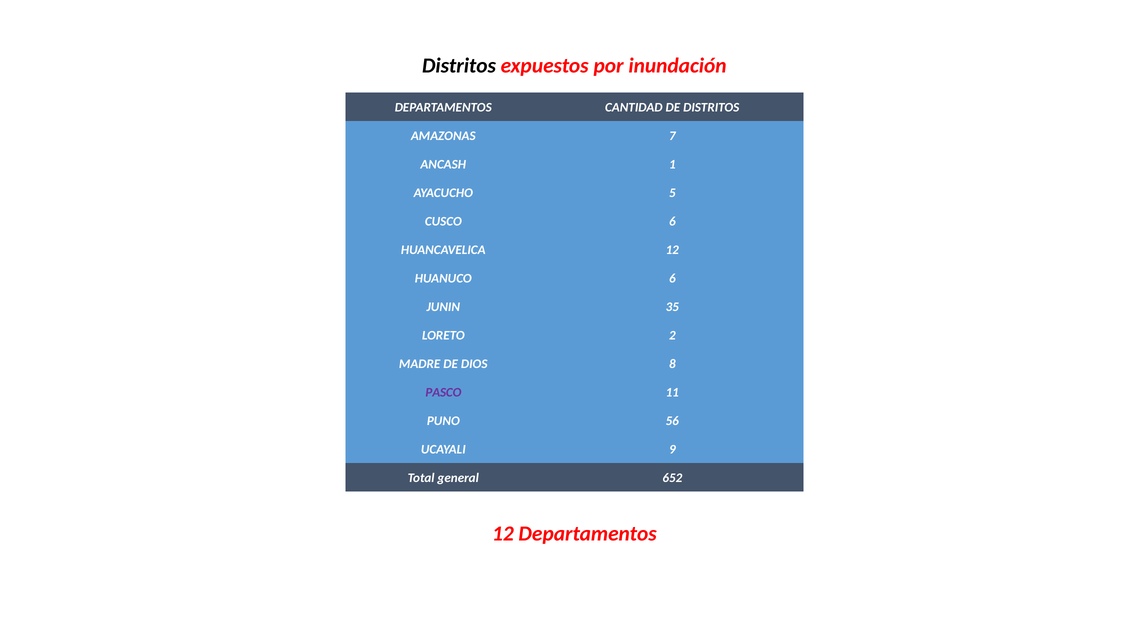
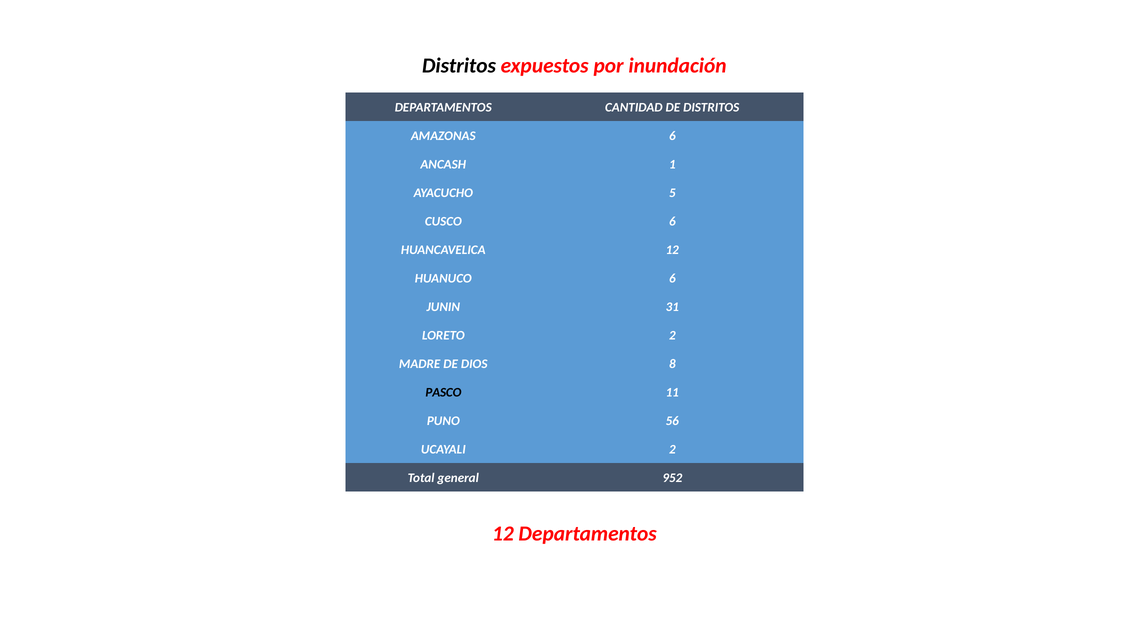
AMAZONAS 7: 7 -> 6 (672, 136)
35: 35 -> 31 (672, 307)
PASCO colour: purple -> black (443, 392)
UCAYALI 9: 9 -> 2 (672, 449)
652: 652 -> 952 (672, 478)
